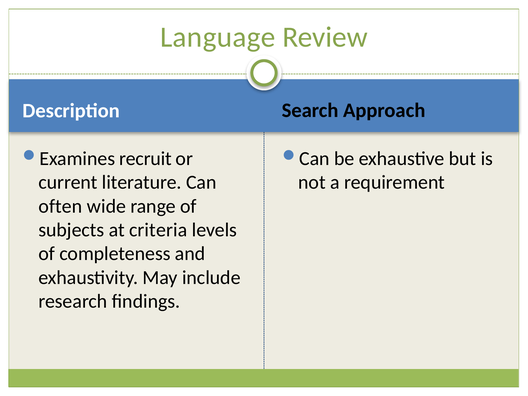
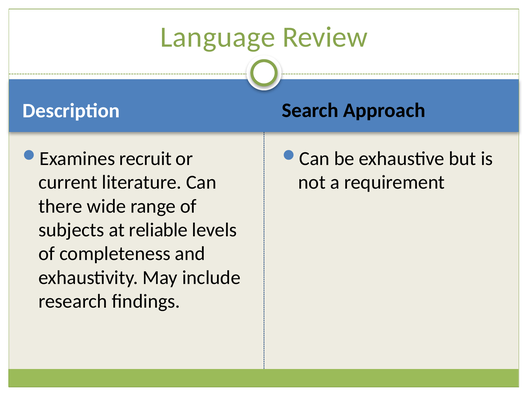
often: often -> there (60, 206)
criteria: criteria -> reliable (158, 230)
